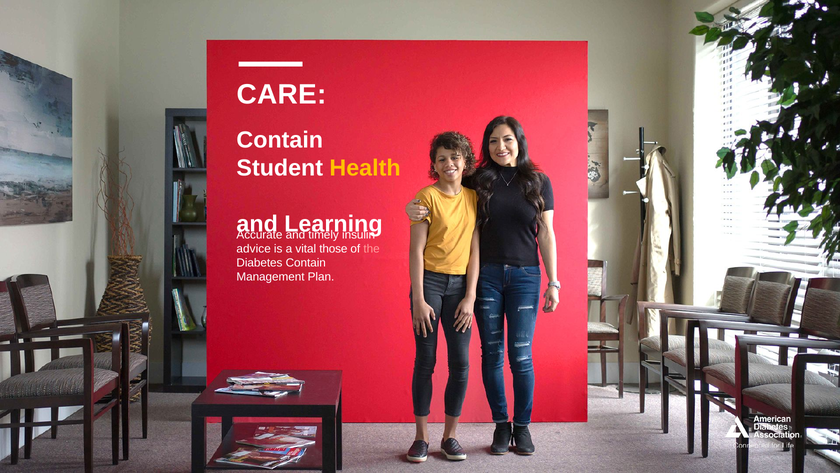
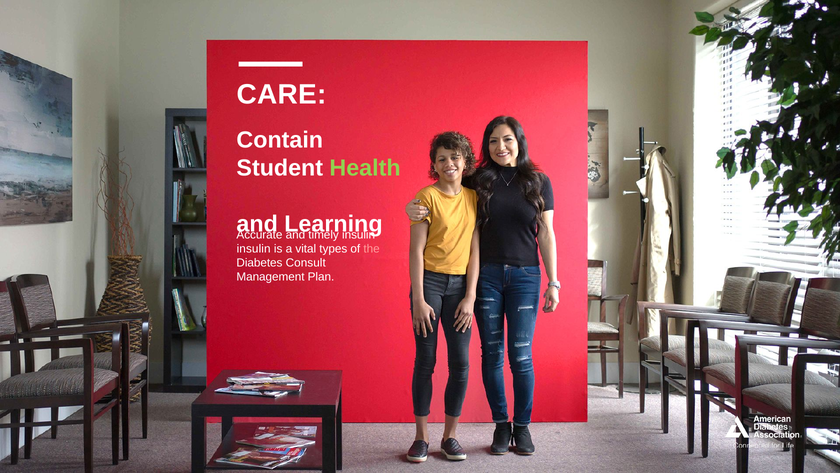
Health colour: yellow -> light green (365, 168)
advice: advice -> insulin (254, 249)
those: those -> types (333, 249)
Diabetes Contain: Contain -> Consult (306, 263)
